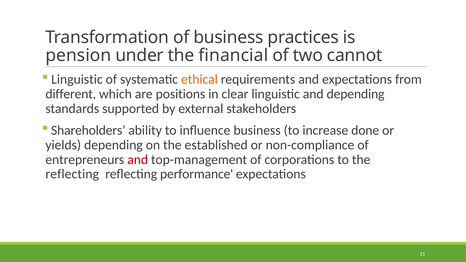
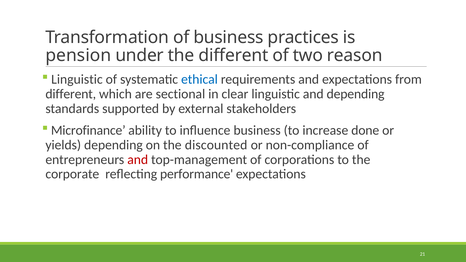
the financial: financial -> different (233, 55)
cannot: cannot -> reason (355, 55)
ethical colour: orange -> blue (199, 80)
positions: positions -> sectional (180, 94)
Shareholders: Shareholders -> Microfinance (88, 130)
established: established -> discounted (216, 145)
reflecting: reflecting -> corporate (72, 174)
